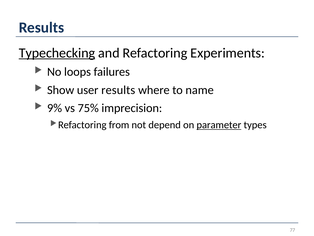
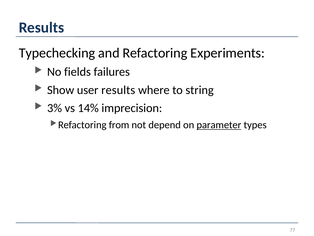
Typechecking underline: present -> none (57, 53)
loops: loops -> fields (77, 72)
name: name -> string (200, 90)
9%: 9% -> 3% (55, 108)
75%: 75% -> 14% (88, 108)
